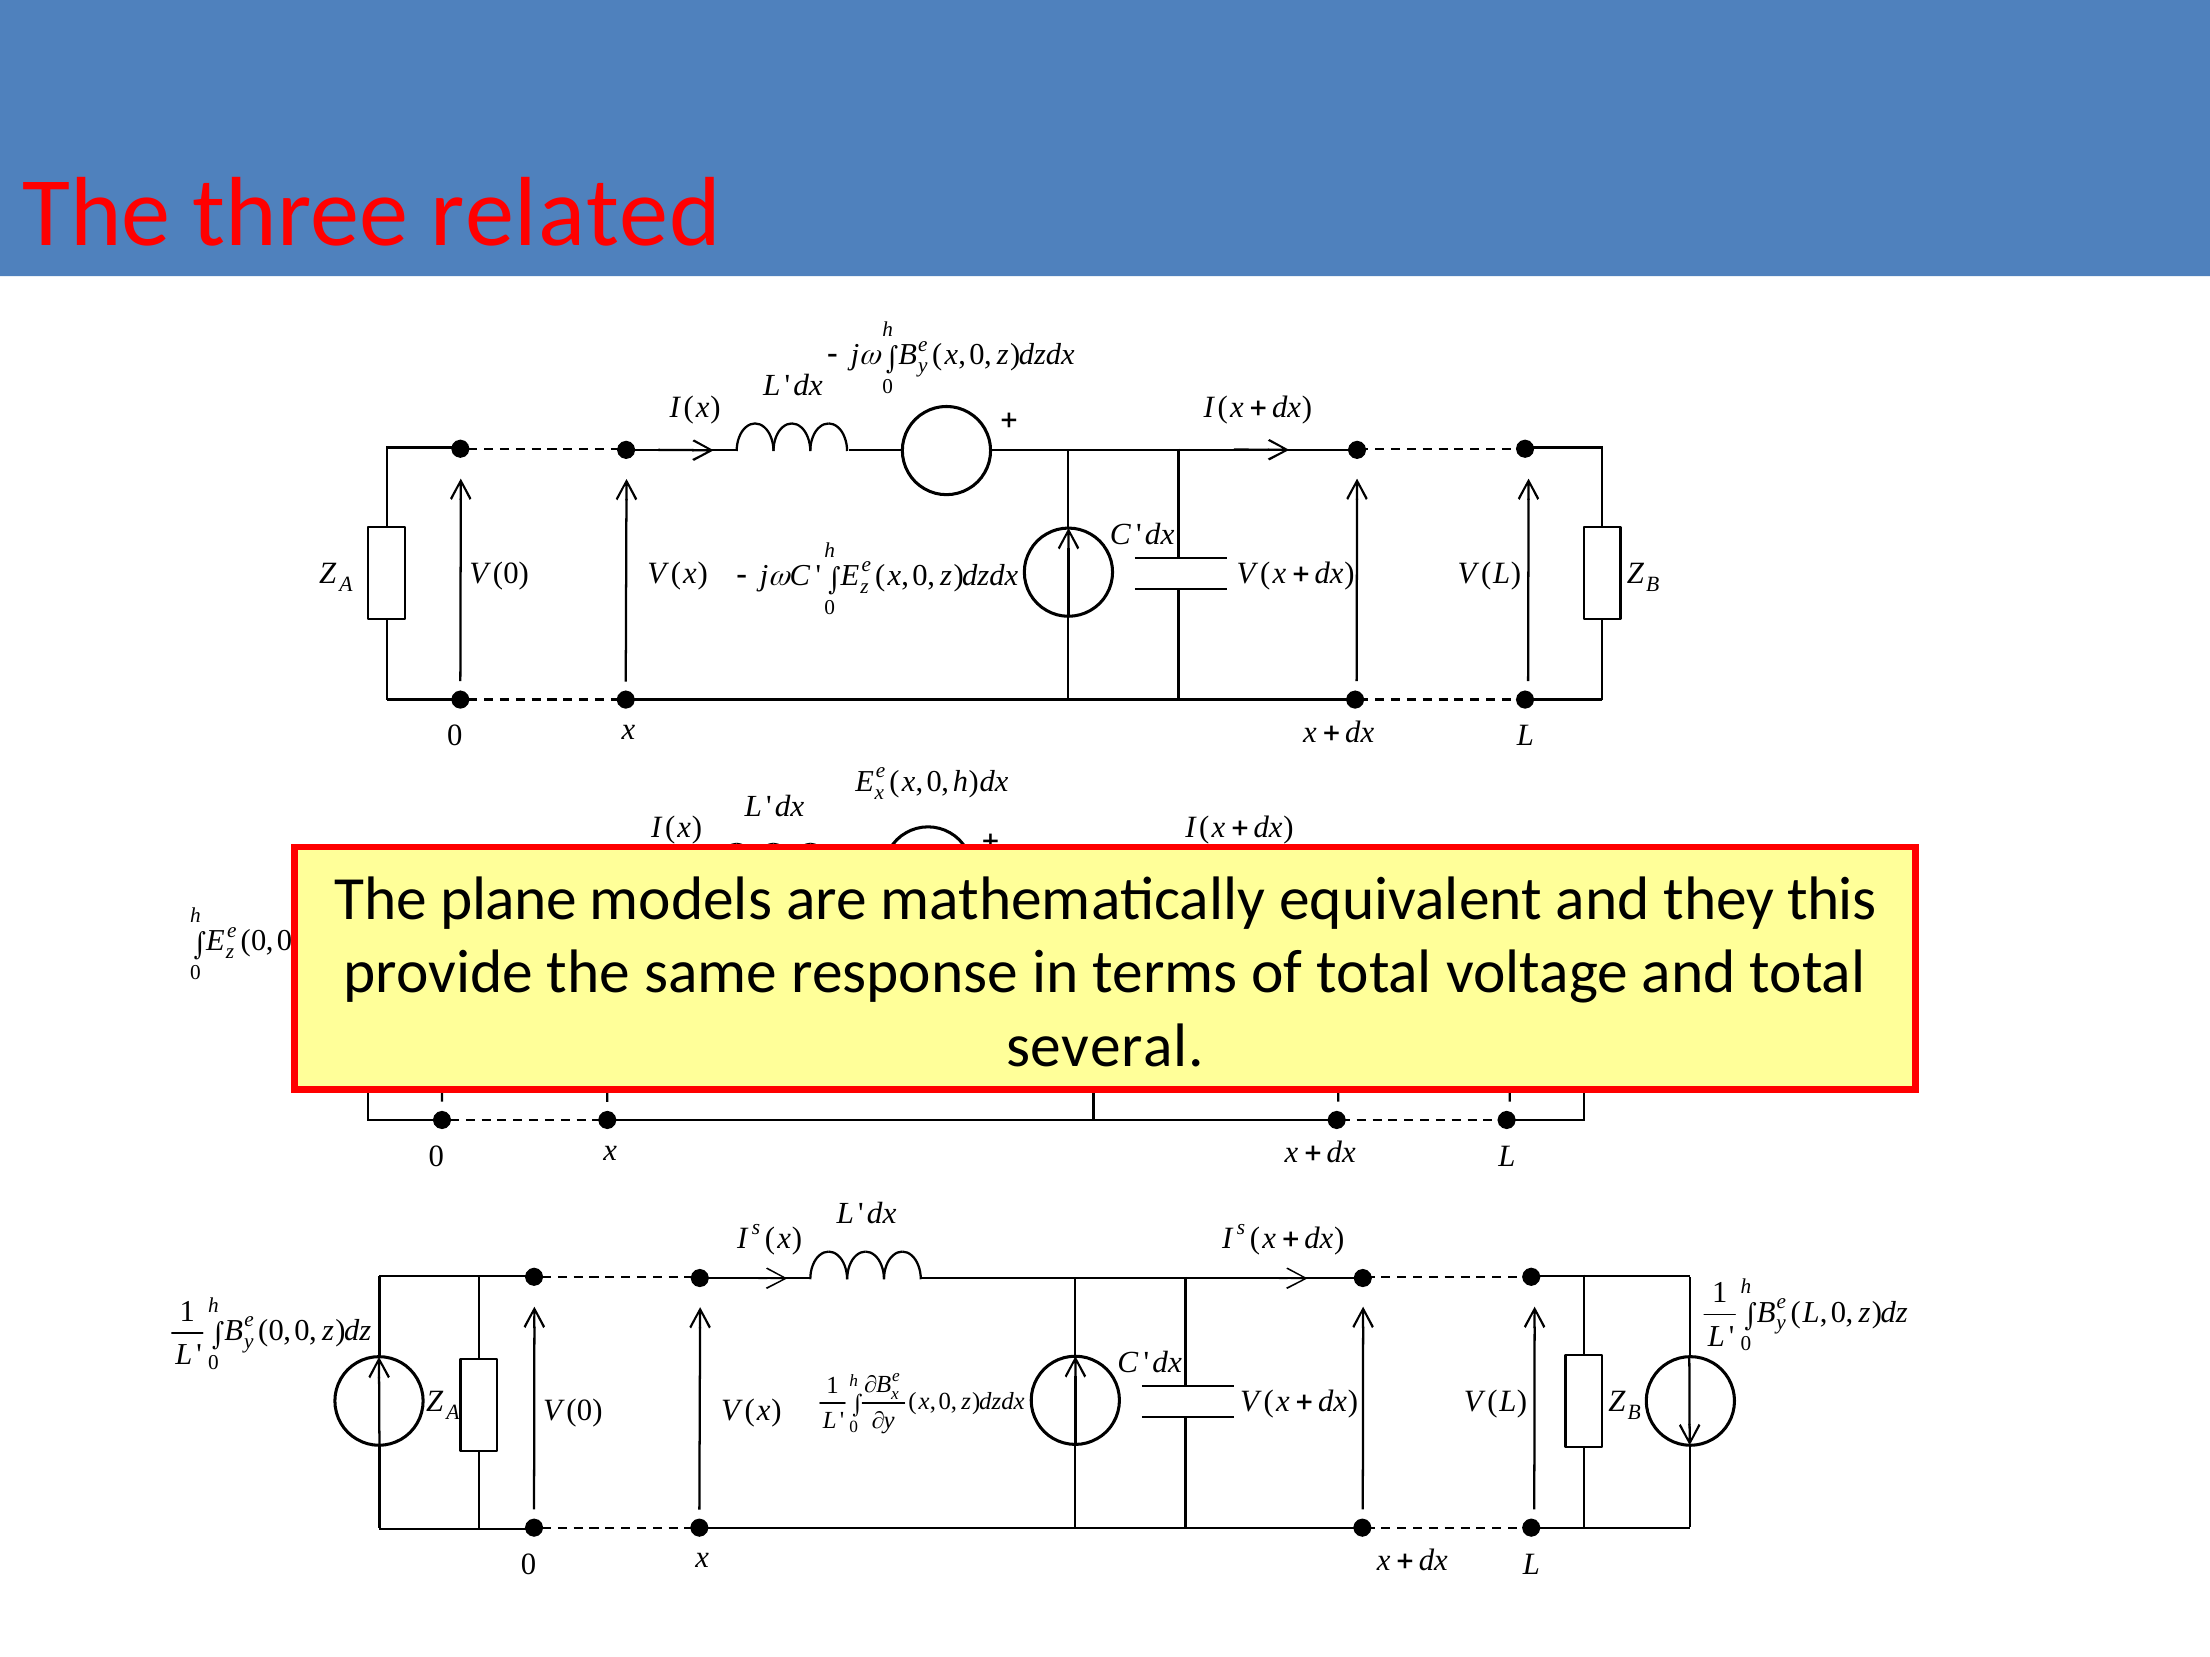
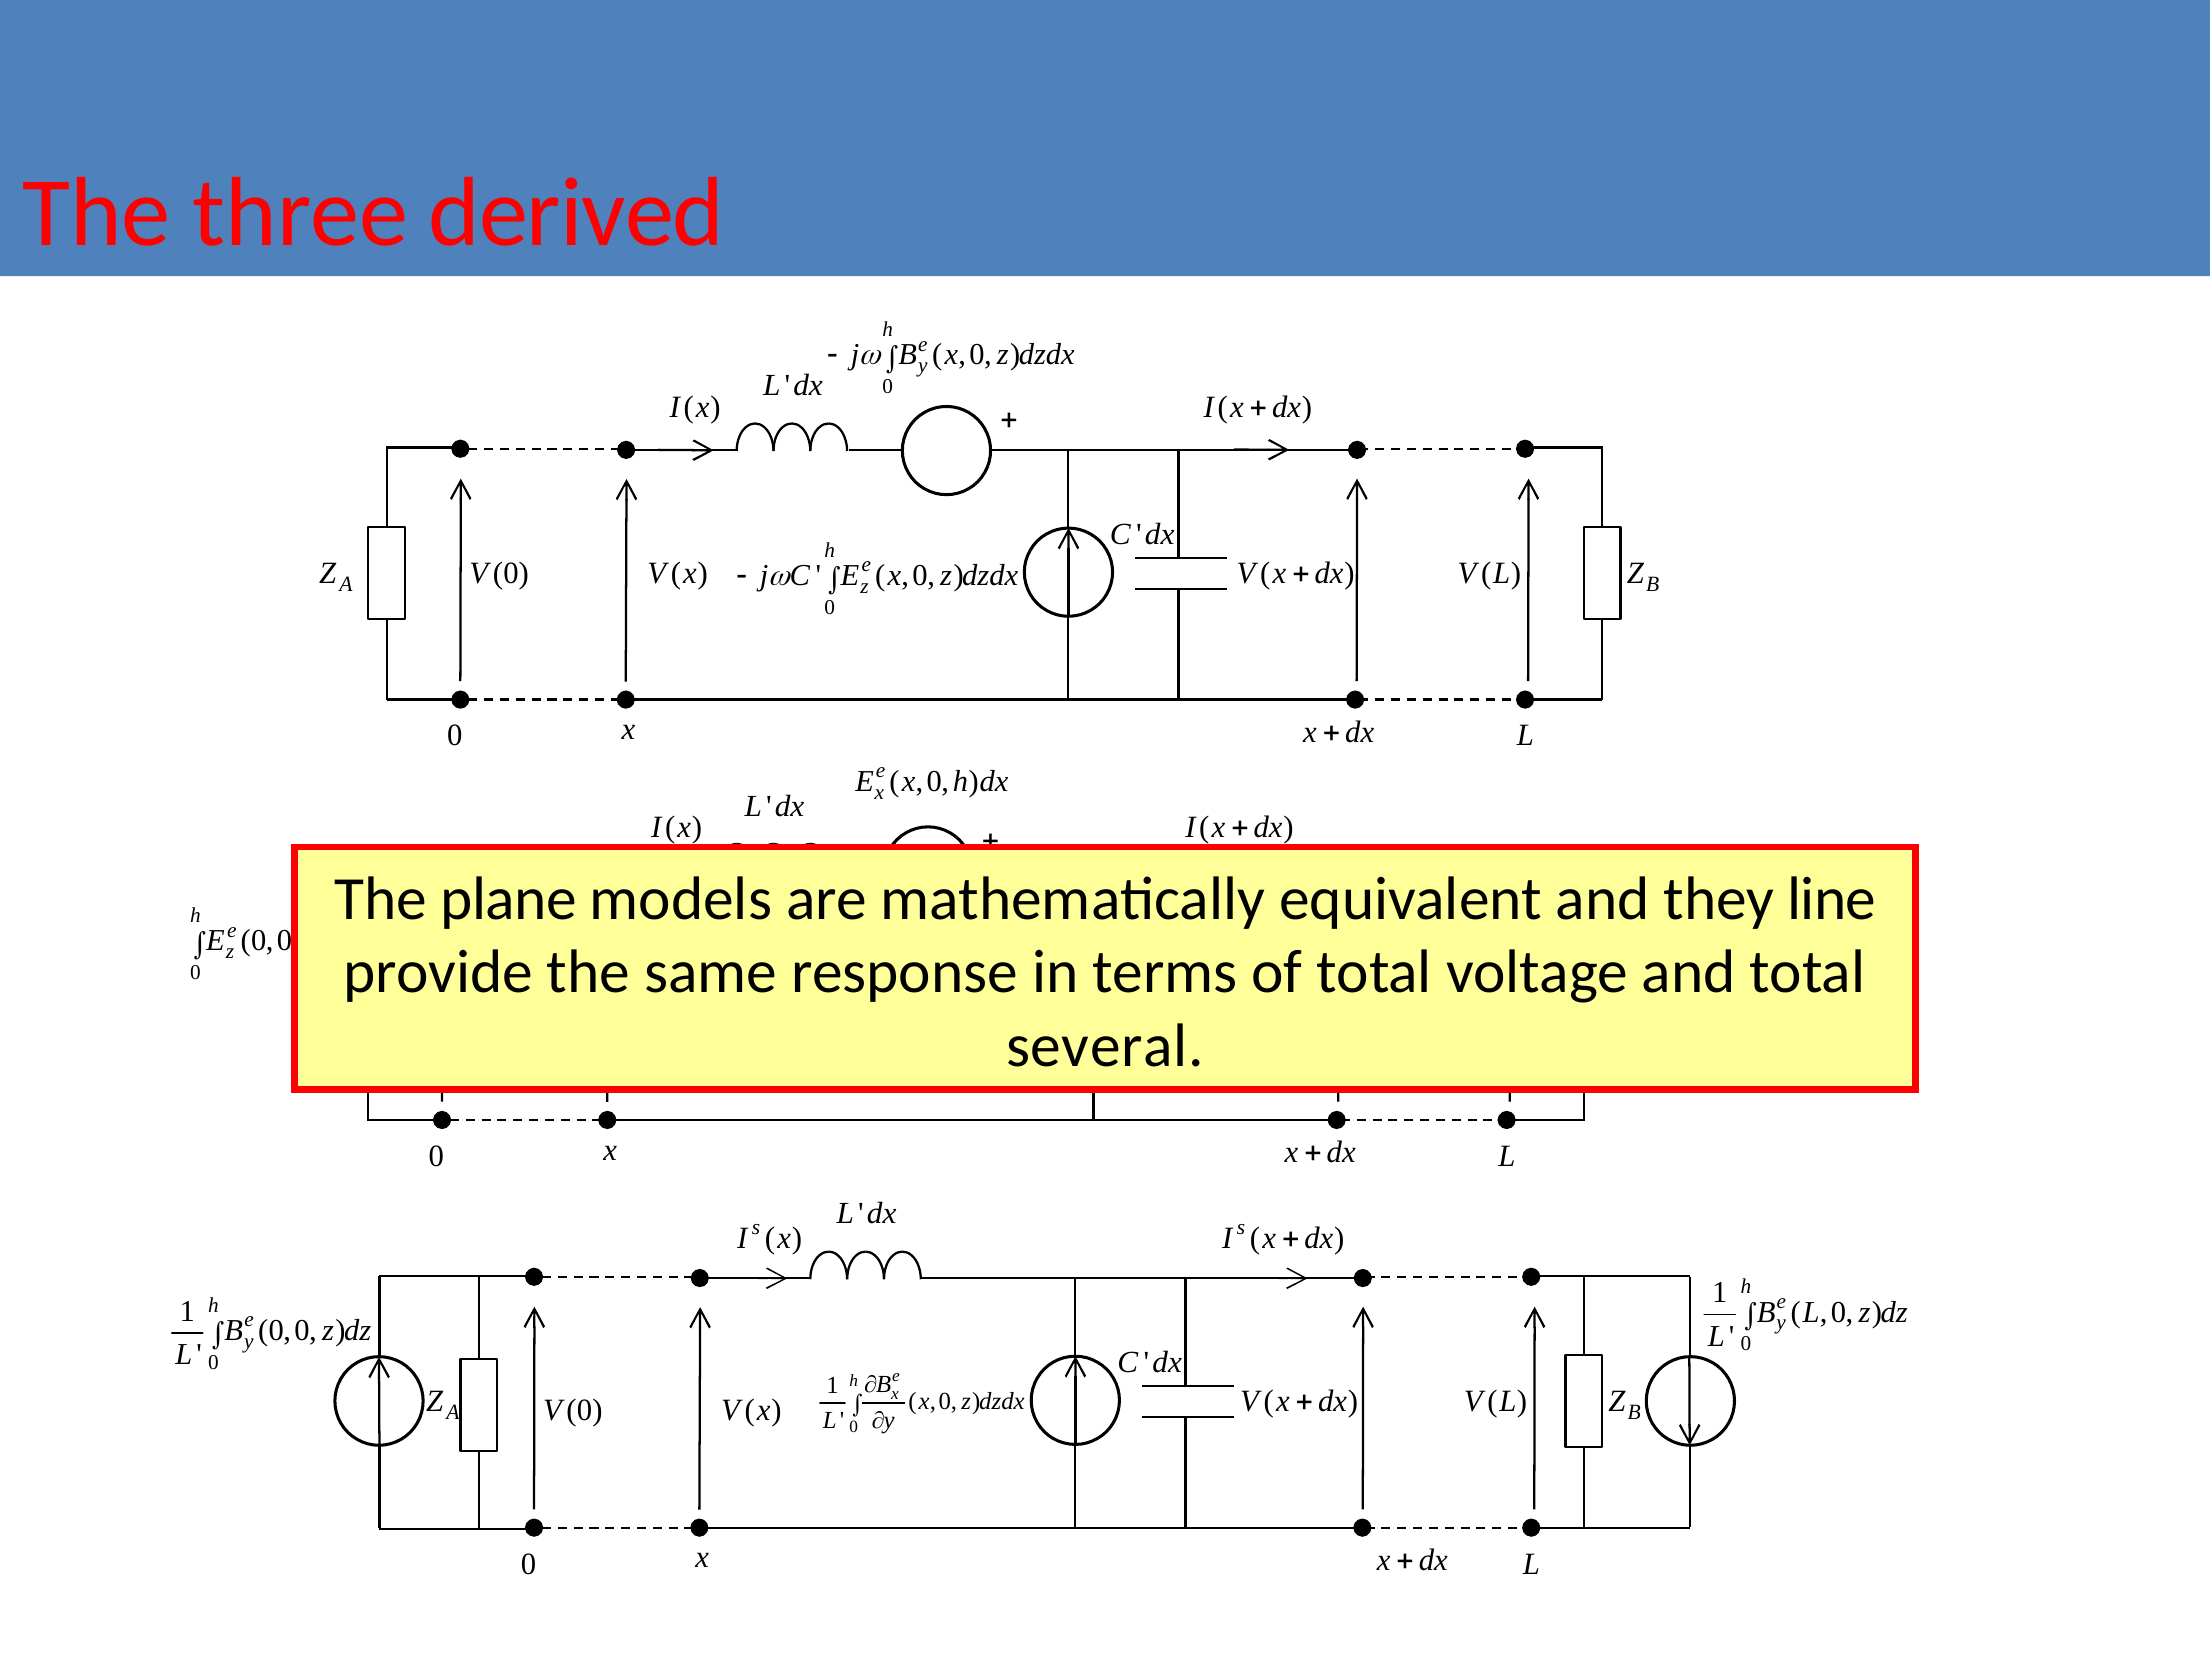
related: related -> derived (577, 213)
this: this -> line (1832, 899)
